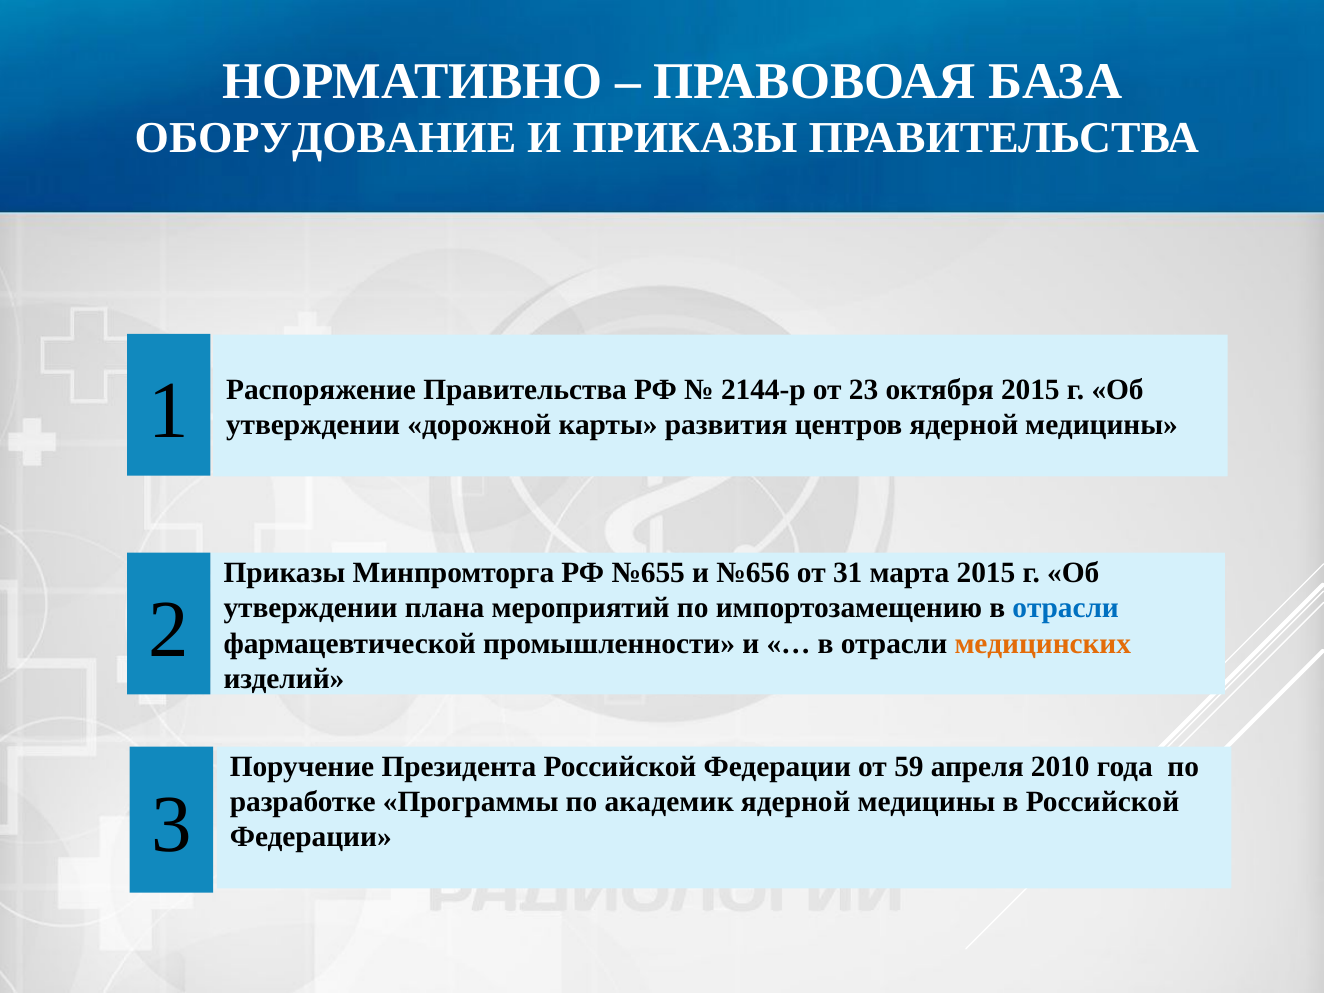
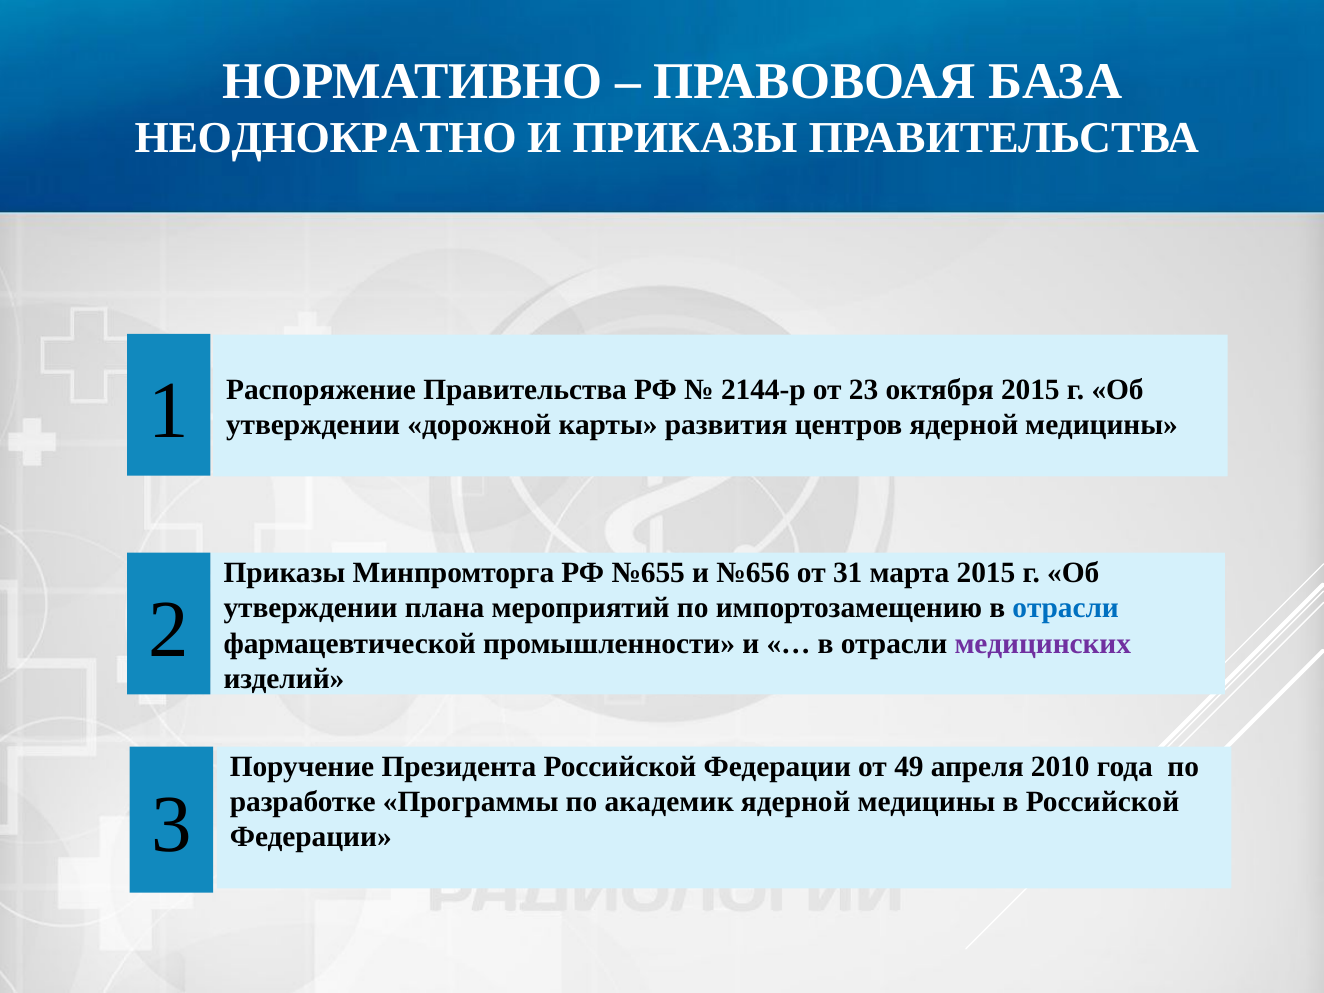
ОБОРУДОВАНИЕ: ОБОРУДОВАНИЕ -> НЕОДНОКРАТНО (326, 138)
медицинских colour: orange -> purple (1043, 643)
59: 59 -> 49 (909, 767)
